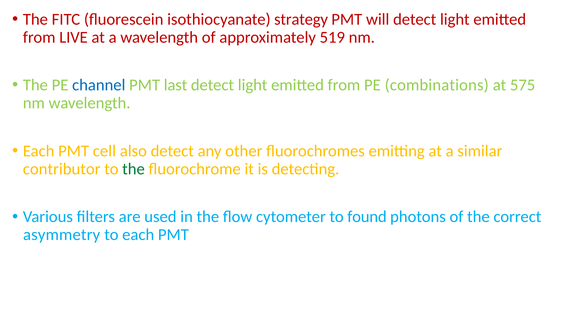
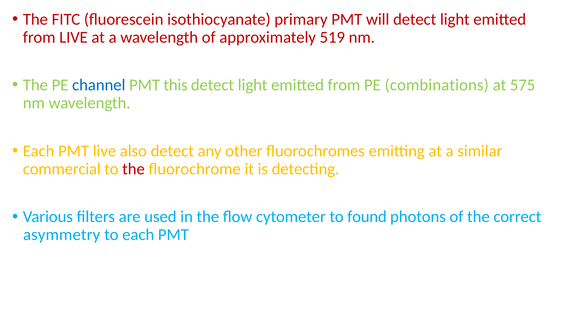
strategy: strategy -> primary (301, 19)
last: last -> this (176, 85)
PMT cell: cell -> live (104, 151)
contributor: contributor -> commercial (62, 169)
the colour: green -> red (134, 169)
